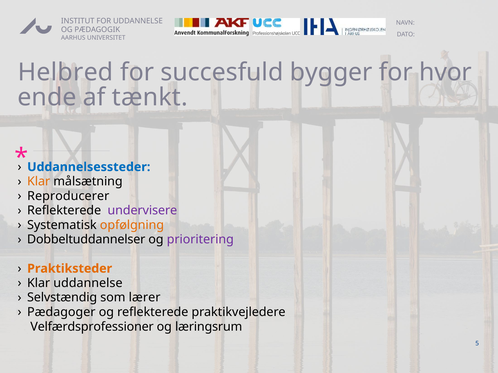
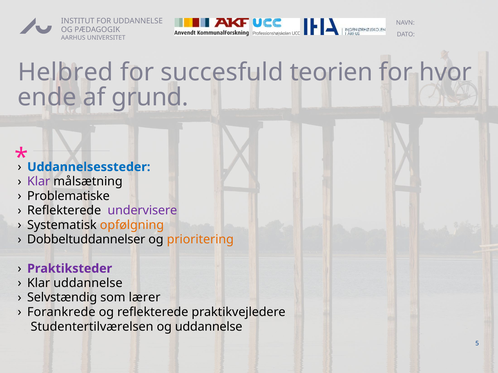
bygger: bygger -> teorien (331, 73)
tænkt: tænkt -> grund (150, 97)
Klar colour: orange -> purple (39, 182)
Reproducerer: Reproducerer -> Problematiske (68, 196)
prioritering colour: purple -> orange (200, 240)
Praktiksteder colour: orange -> purple (70, 269)
Pædagoger: Pædagoger -> Forankrede (61, 312)
Velfærdsprofessioner: Velfærdsprofessioner -> Studentertilværelsen (92, 327)
og læringsrum: læringsrum -> uddannelse (209, 327)
